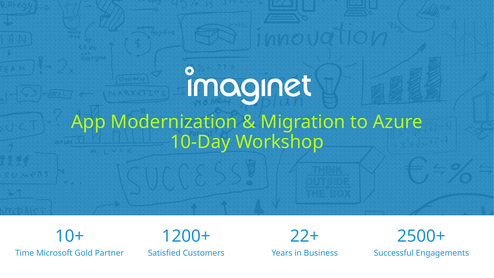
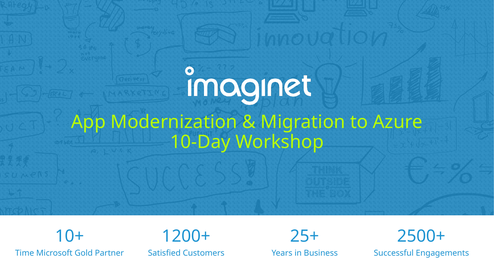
22+: 22+ -> 25+ (305, 236)
